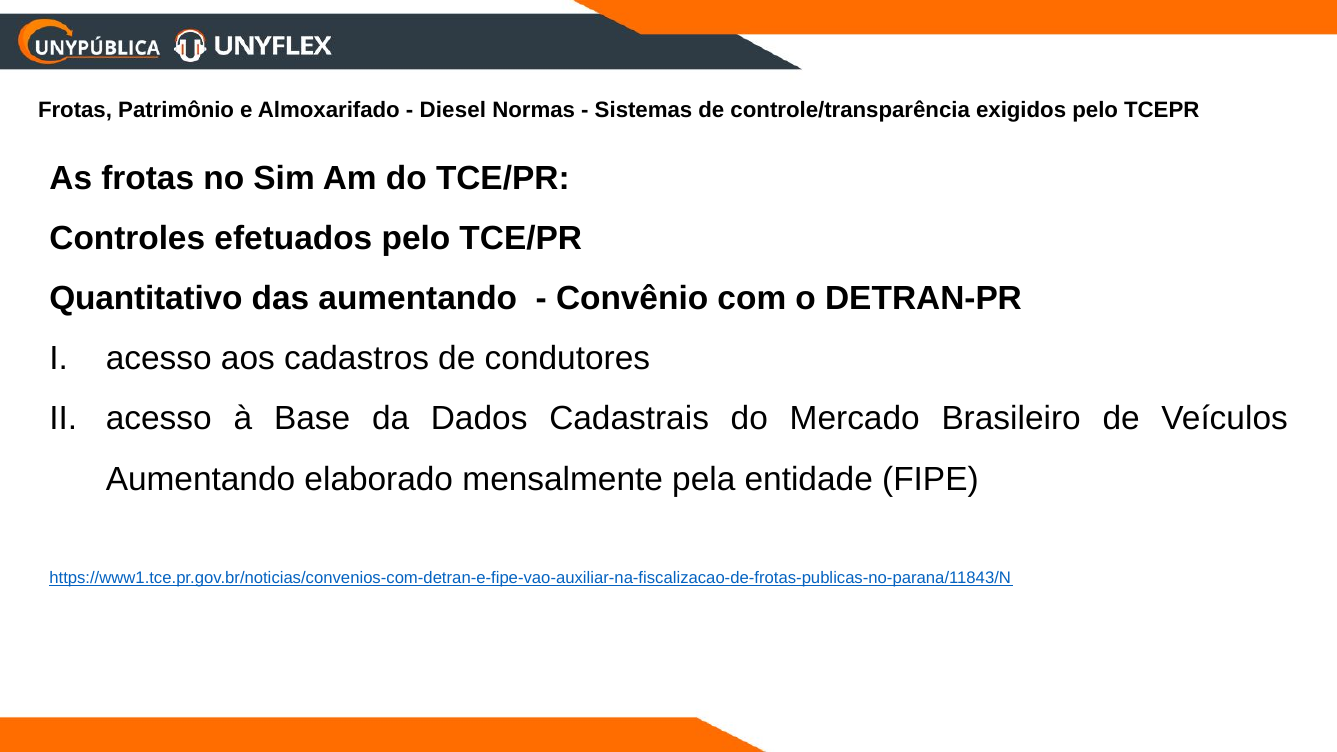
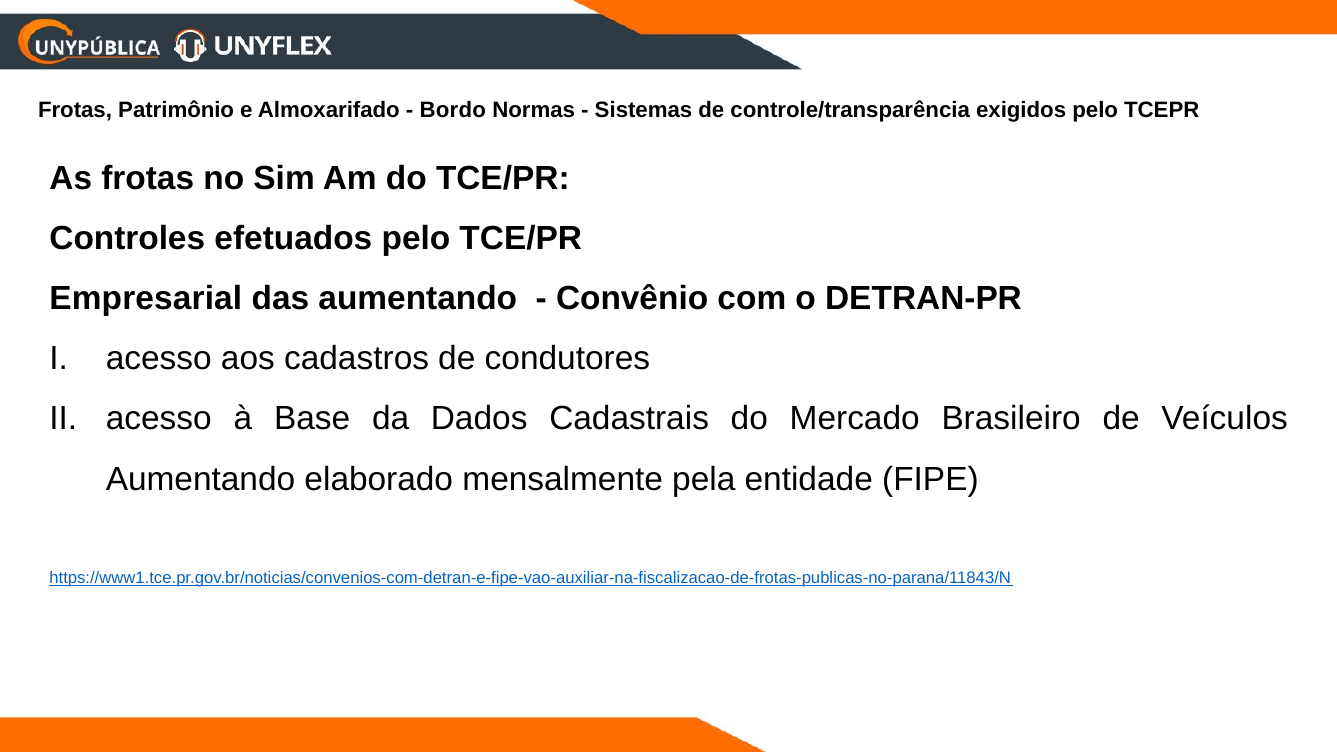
Diesel: Diesel -> Bordo (453, 111)
Quantitativo: Quantitativo -> Empresarial (146, 299)
